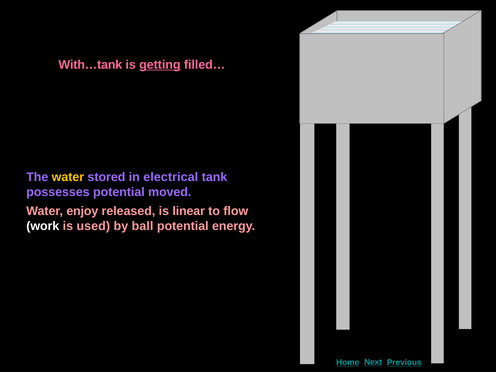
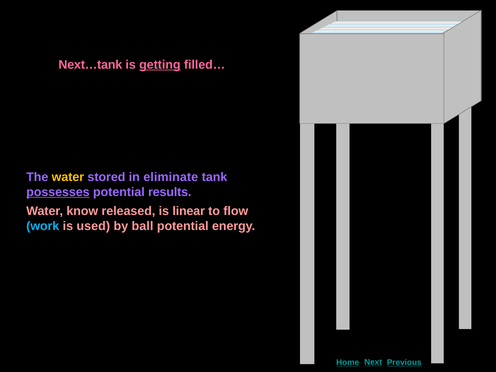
With…tank: With…tank -> Next…tank (90, 65)
electrical: electrical -> eliminate (171, 177)
possesses underline: none -> present (58, 192)
moved: moved -> results (170, 192)
enjoy: enjoy -> know (82, 211)
work colour: white -> light blue (43, 226)
